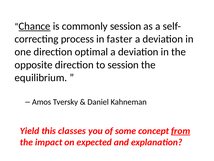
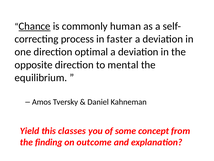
commonly session: session -> human (126, 26)
to session: session -> mental (123, 65)
from underline: present -> none (181, 130)
impact: impact -> finding (49, 142)
expected: expected -> outcome (94, 142)
